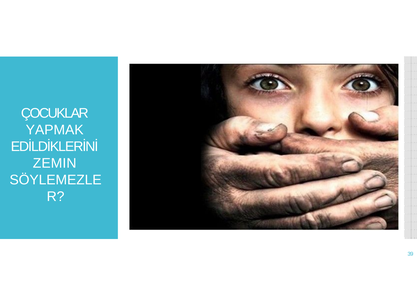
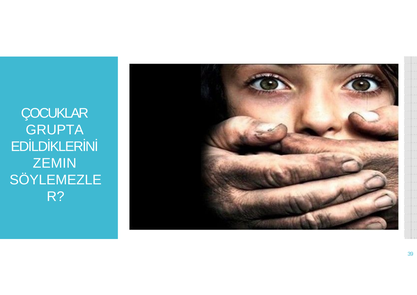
YAPMAK: YAPMAK -> GRUPTA (55, 130)
